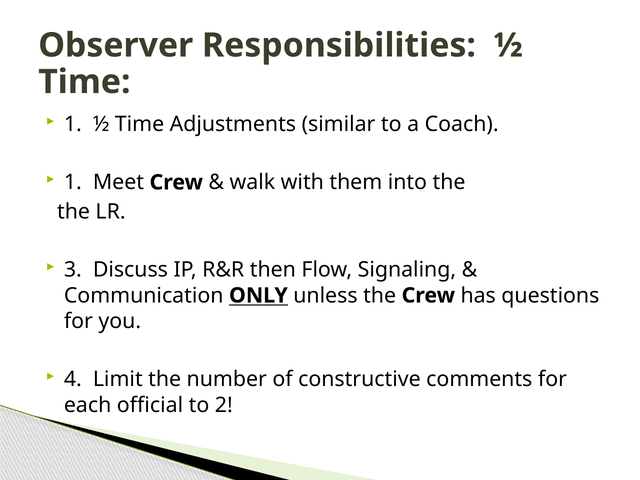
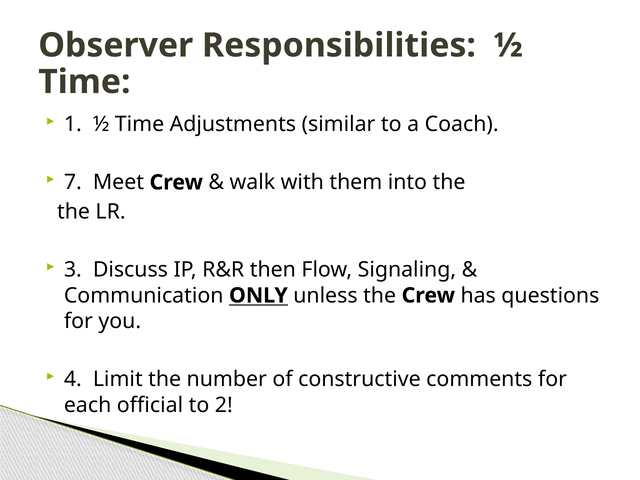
1: 1 -> 7 (73, 182)
